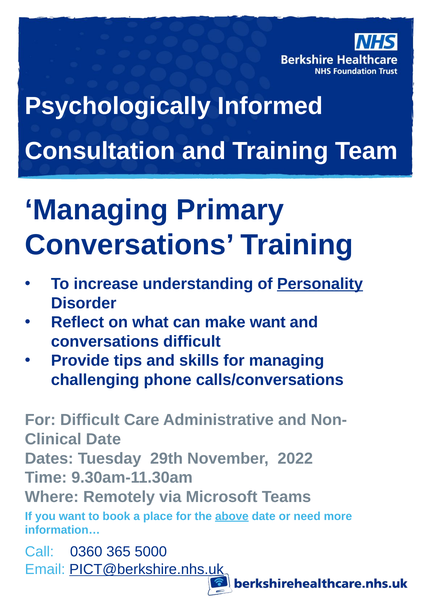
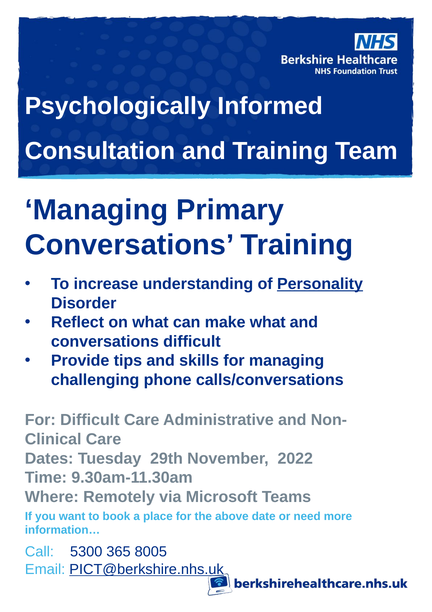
make want: want -> what (268, 322)
Date: Date -> Care (104, 438)
above underline: present -> none (232, 515)
0360: 0360 -> 5300 (86, 551)
5000: 5000 -> 8005 (151, 551)
